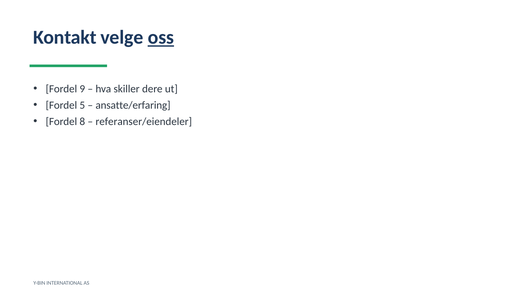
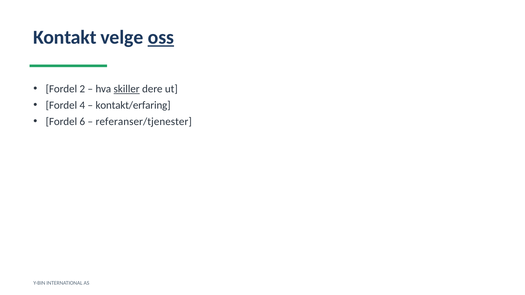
9: 9 -> 2 (82, 89)
skiller underline: none -> present (127, 89)
5: 5 -> 4 (82, 105)
ansatte/erfaring: ansatte/erfaring -> kontakt/erfaring (133, 105)
8: 8 -> 6 (82, 122)
referanser/eiendeler: referanser/eiendeler -> referanser/tjenester (144, 122)
